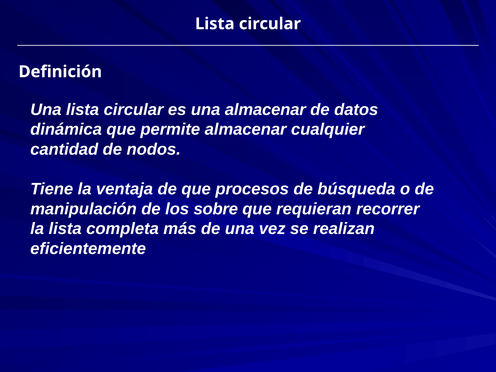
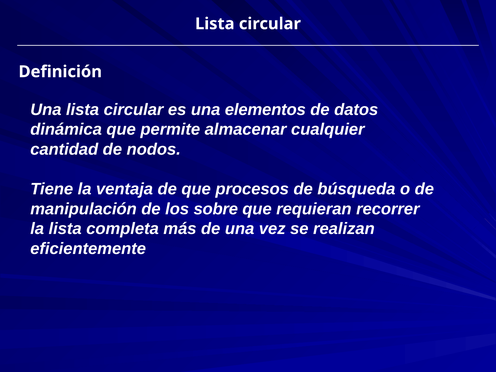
una almacenar: almacenar -> elementos (265, 110)
